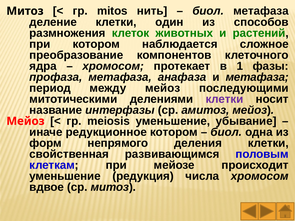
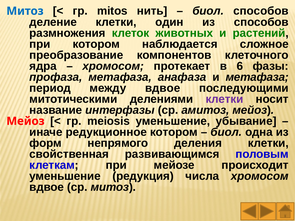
Митоз colour: black -> blue (25, 11)
биол метафаза: метафаза -> способов (261, 11)
1: 1 -> 6 (240, 66)
между мейоз: мейоз -> вдвое (163, 88)
